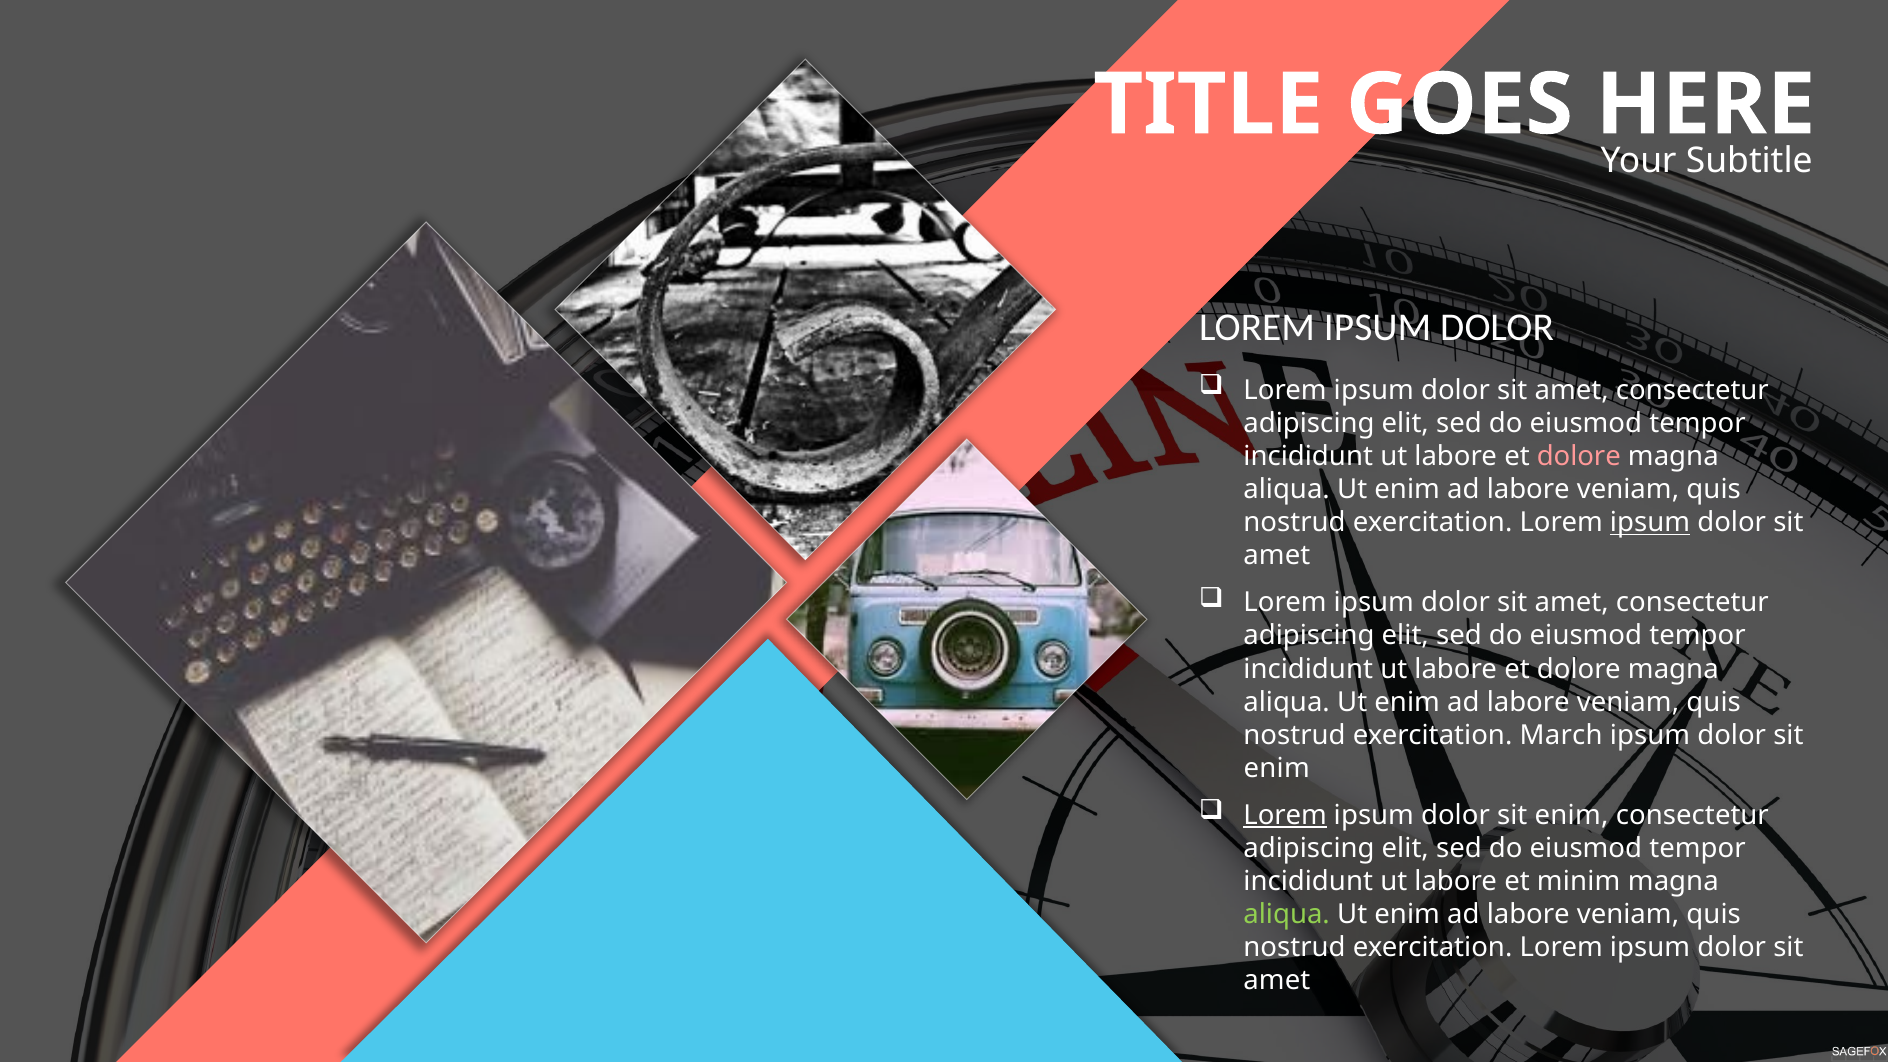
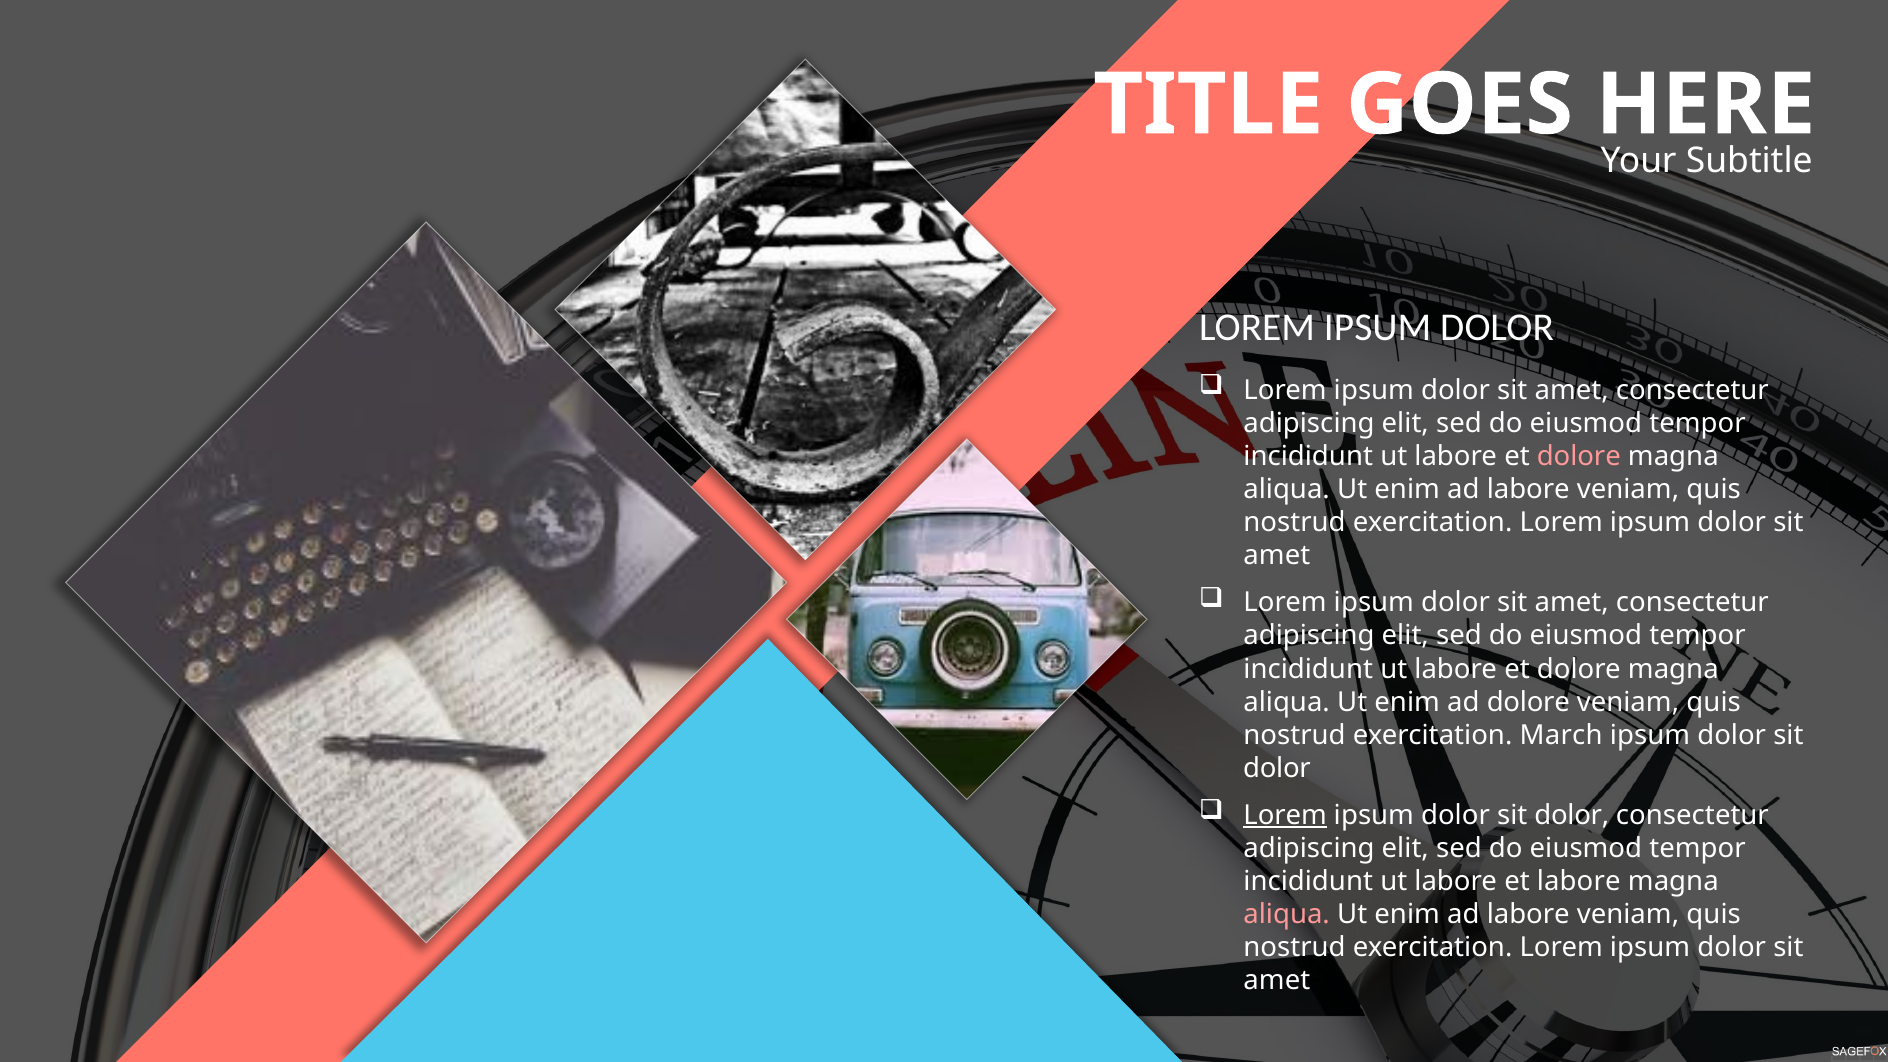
ipsum underline: present -> none (1650, 523)
labore: labore -> dolore (1528, 702)
enim: enim -> dolor (1277, 768)
enim: enim -> dolor (1572, 815)
et minim: minim -> labore (1579, 881)
aliqua colour: light green -> pink (1287, 914)
